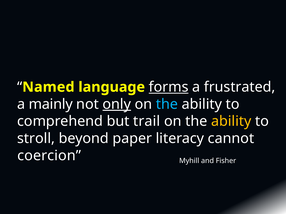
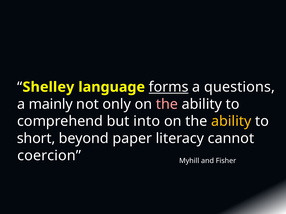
Named: Named -> Shelley (48, 87)
frustrated: frustrated -> questions (240, 87)
only underline: present -> none (117, 104)
the colour: light blue -> pink (167, 104)
trail: trail -> into (147, 122)
stroll: stroll -> short (36, 139)
